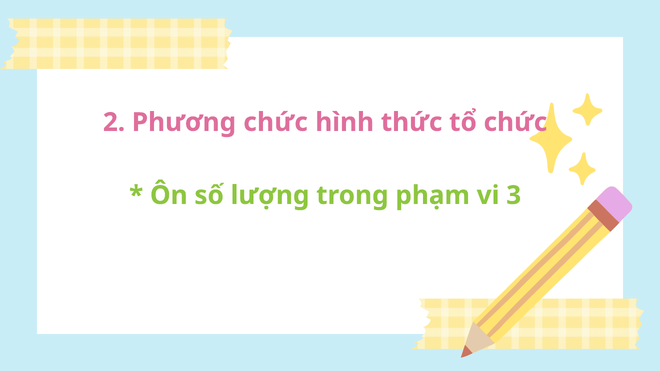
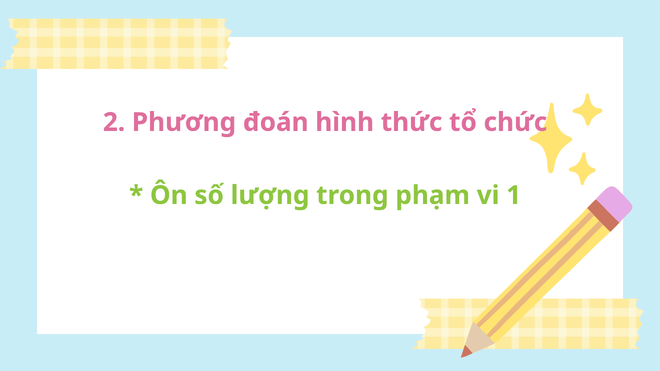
Phương chức: chức -> đoán (276, 122)
3: 3 -> 1 (514, 195)
